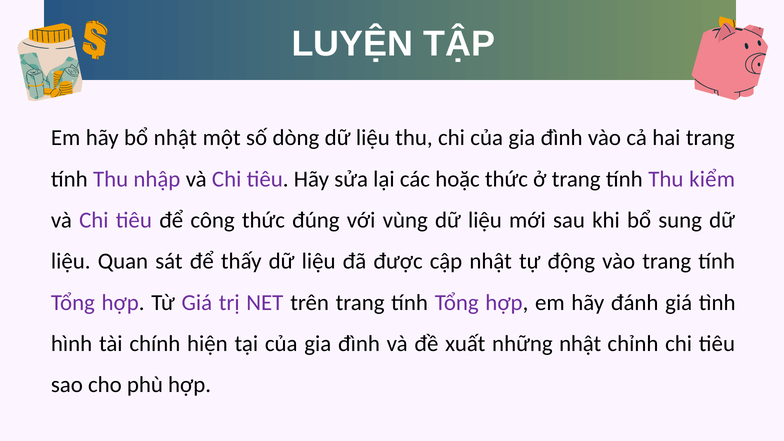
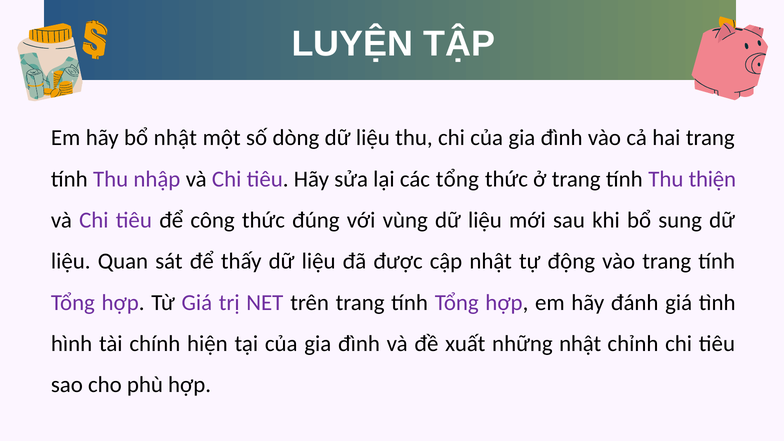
các hoặc: hoặc -> tổng (457, 179)
kiểm: kiểm -> thiện (712, 179)
